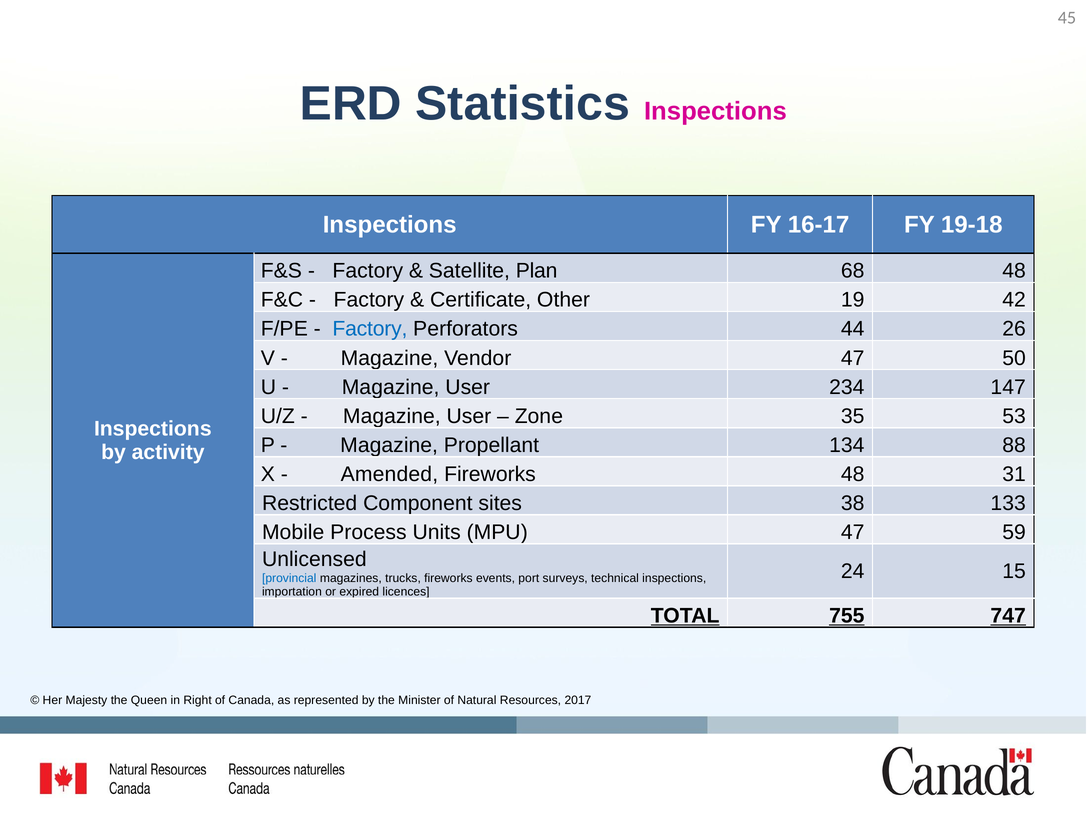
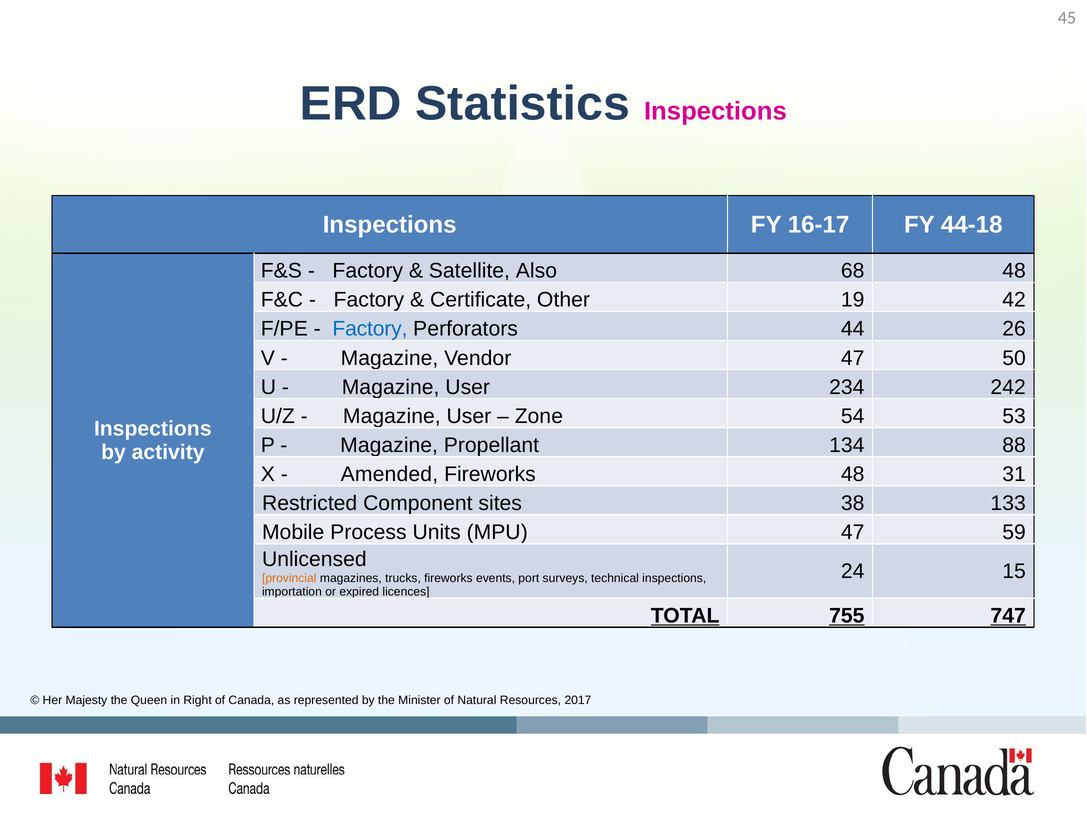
19-18: 19-18 -> 44-18 (972, 225)
Plan: Plan -> Also (536, 271)
147: 147 -> 242 (1008, 387)
35: 35 -> 54 (853, 416)
provincial colour: blue -> orange (289, 578)
